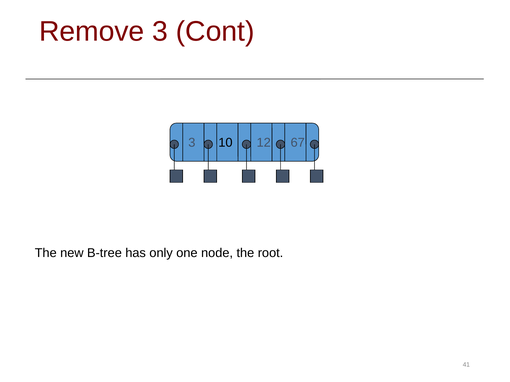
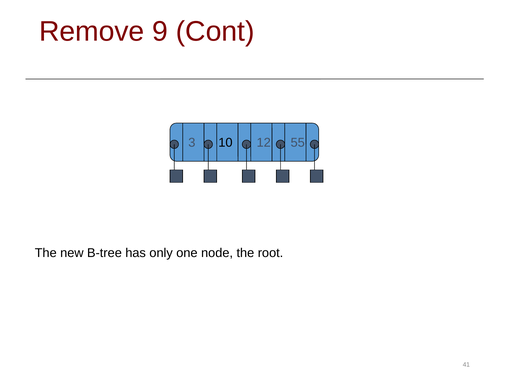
Remove 3: 3 -> 9 (160, 32)
67: 67 -> 55 (298, 143)
